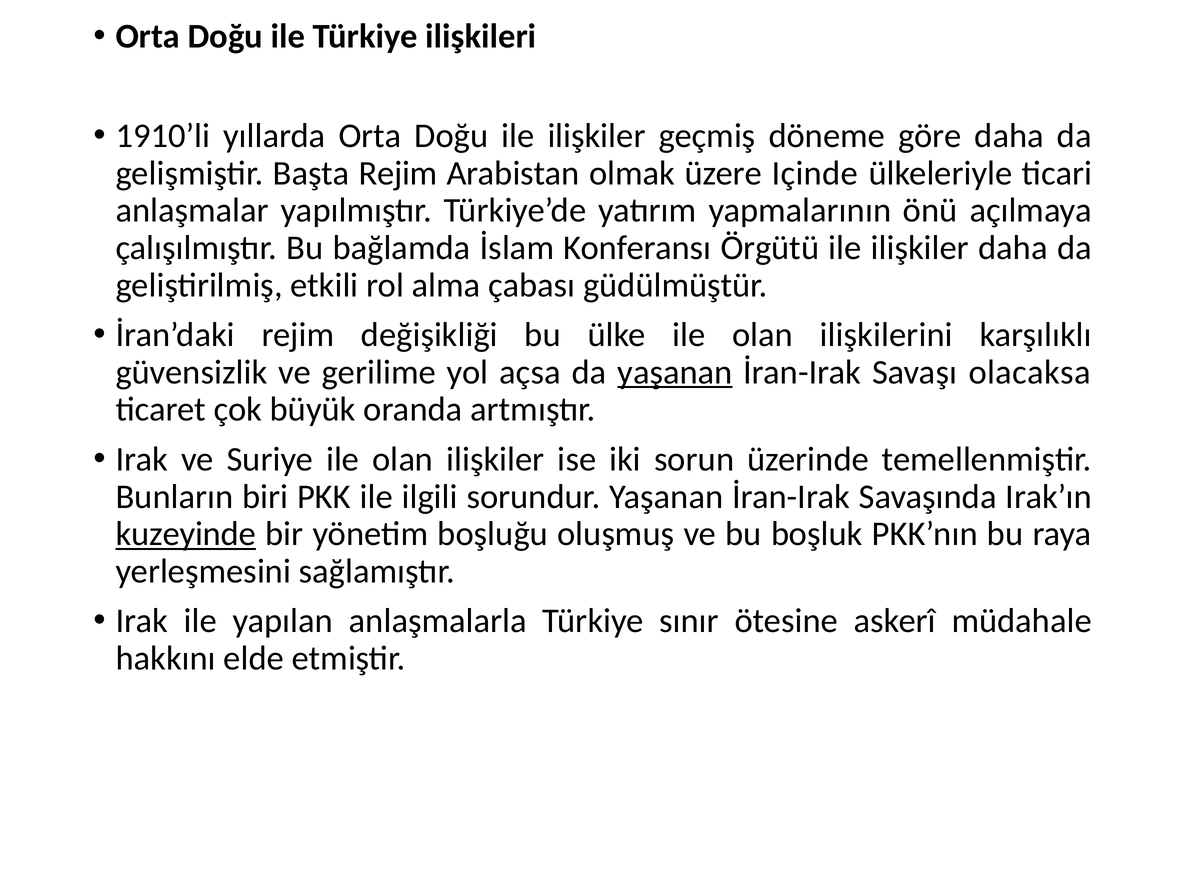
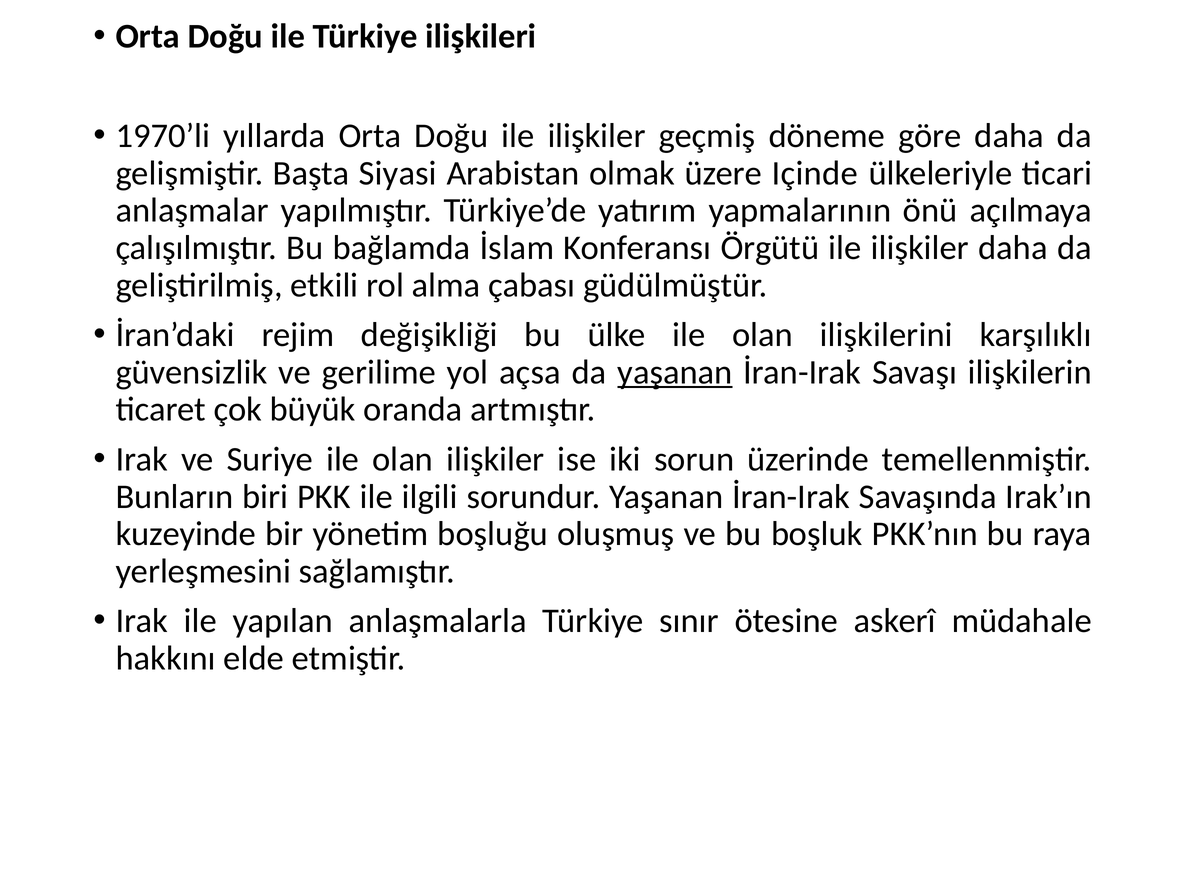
1910’li: 1910’li -> 1970’li (163, 136)
Başta Rejim: Rejim -> Siyasi (398, 173)
olacaksa: olacaksa -> ilişkilerin (1030, 372)
kuzeyinde underline: present -> none (186, 534)
